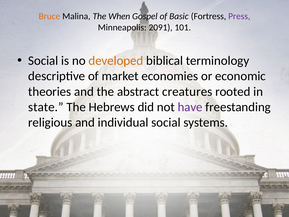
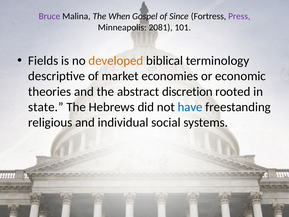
Bruce colour: orange -> purple (49, 16)
Basic: Basic -> Since (179, 16)
2091: 2091 -> 2081 (161, 27)
Social: Social -> Fields (43, 61)
creatures: creatures -> discretion (187, 91)
have colour: purple -> blue (190, 107)
